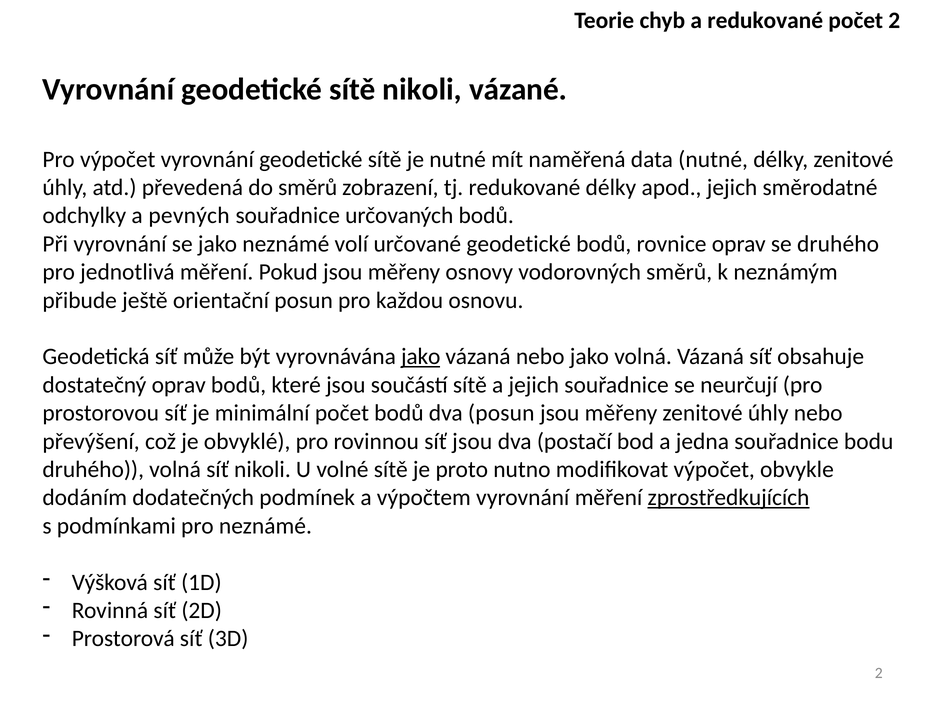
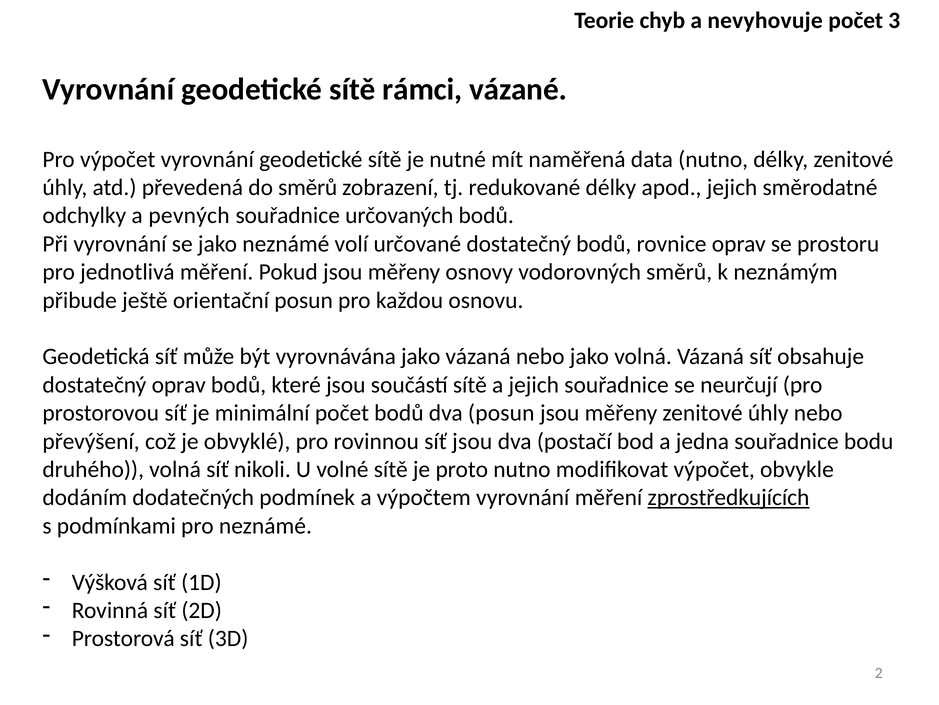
a redukované: redukované -> nevyhovuje (765, 20)
počet 2: 2 -> 3 (894, 20)
sítě nikoli: nikoli -> rámci (422, 89)
data nutné: nutné -> nutno (713, 159)
určované geodetické: geodetické -> dostatečný (519, 244)
se druhého: druhého -> prostoru (838, 244)
jako underline: present -> none (421, 356)
